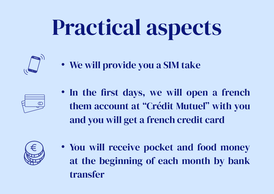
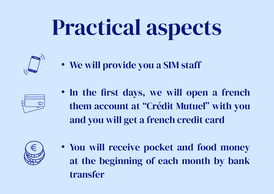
take: take -> staff (191, 65)
